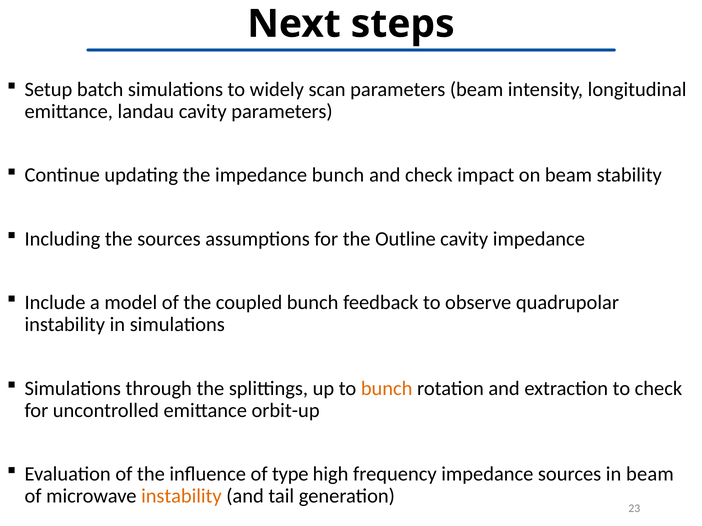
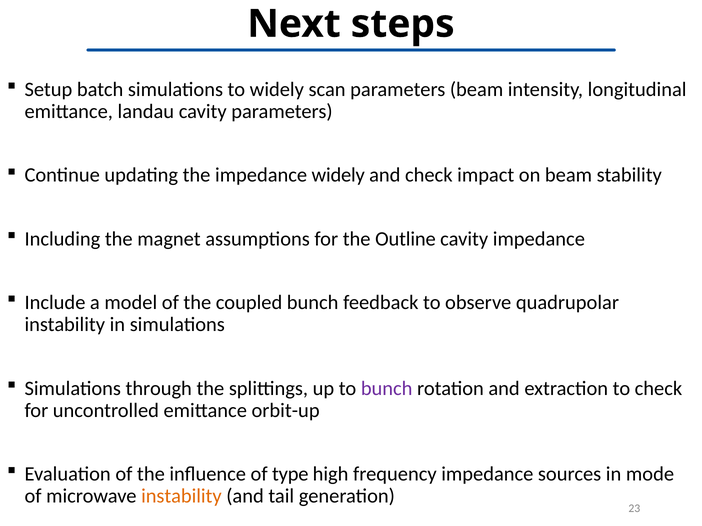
impedance bunch: bunch -> widely (338, 175)
the sources: sources -> magnet (169, 239)
bunch colour: orange -> purple (387, 389)
in beam: beam -> mode (650, 475)
